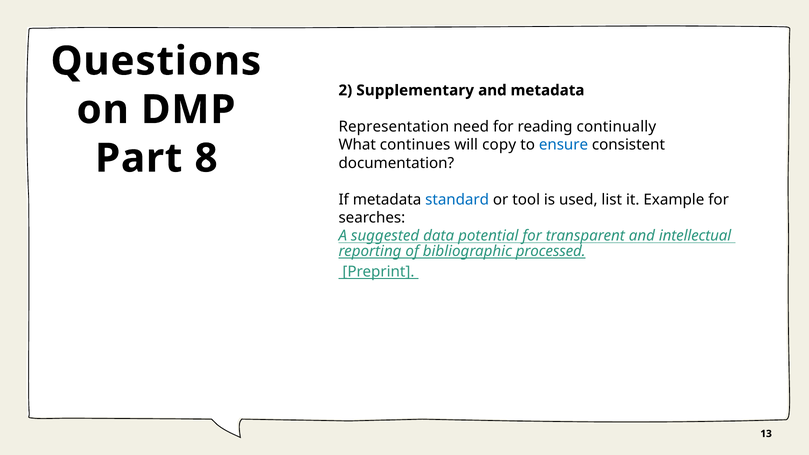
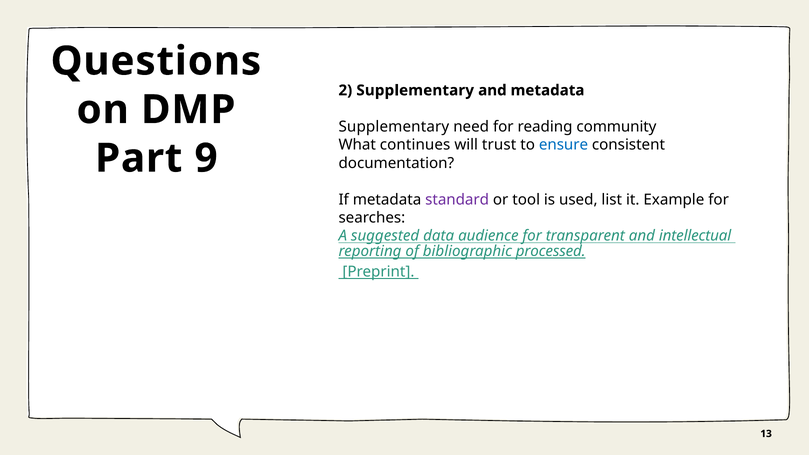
Representation: Representation -> Supplementary (394, 127)
continually: continually -> community (616, 127)
copy: copy -> trust (499, 145)
8: 8 -> 9 (206, 158)
standard colour: blue -> purple (457, 200)
potential: potential -> audience (488, 236)
